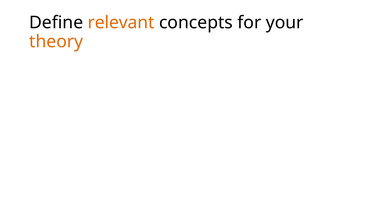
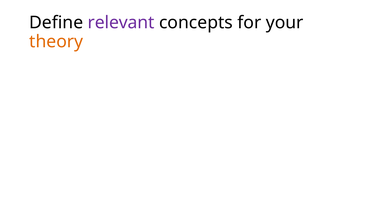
relevant colour: orange -> purple (121, 23)
